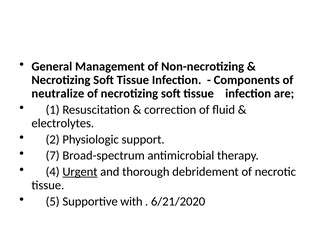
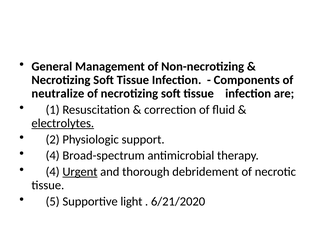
electrolytes underline: none -> present (63, 123)
7: 7 -> 4 (53, 156)
with: with -> light (131, 202)
